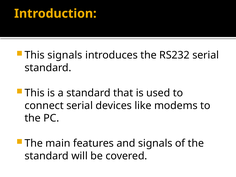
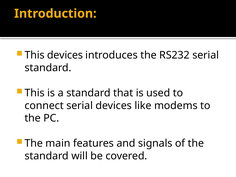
This signals: signals -> devices (65, 55)
